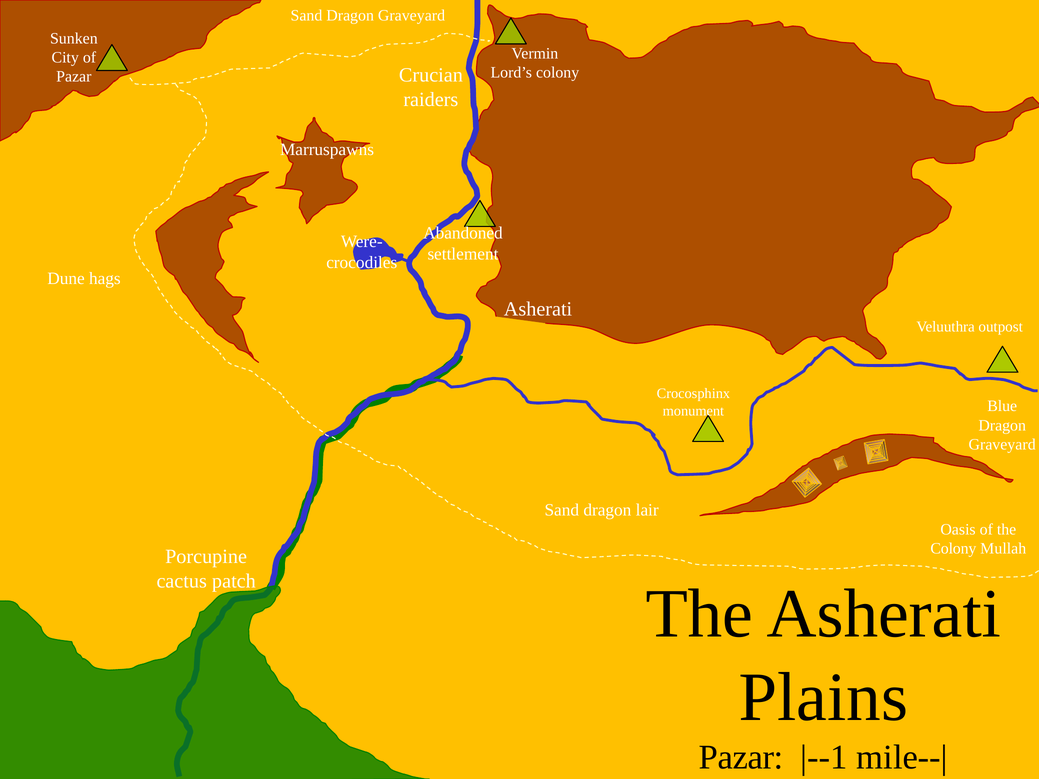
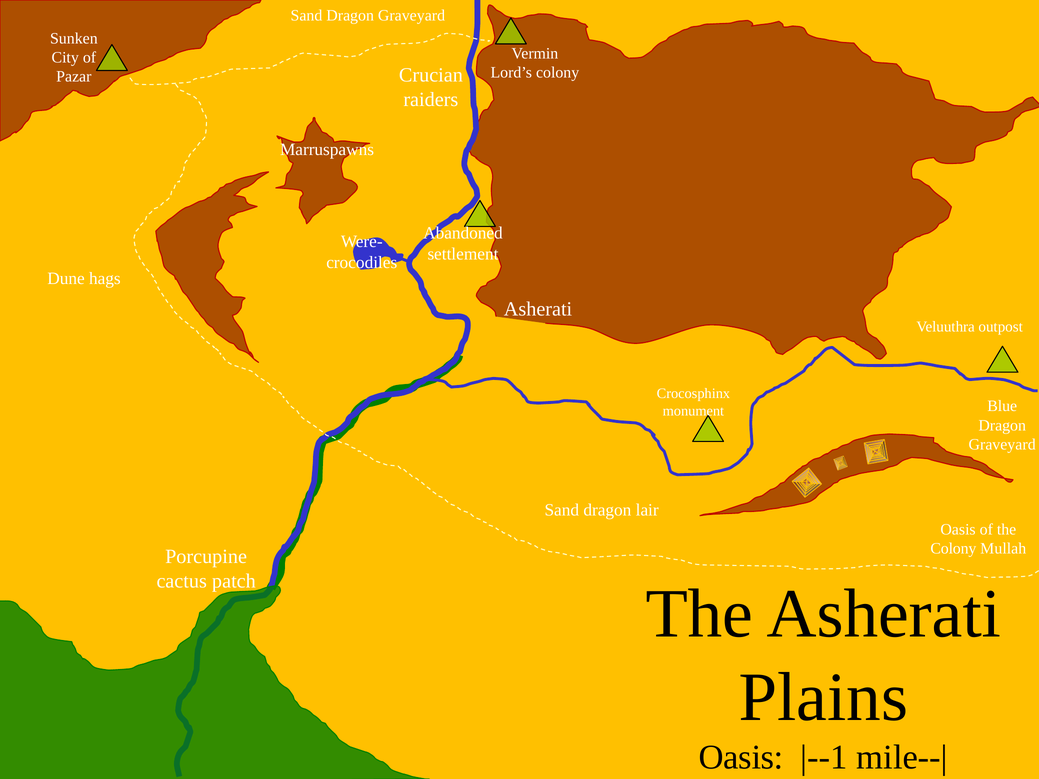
Pazar: Pazar -> Oasis (741, 757)
